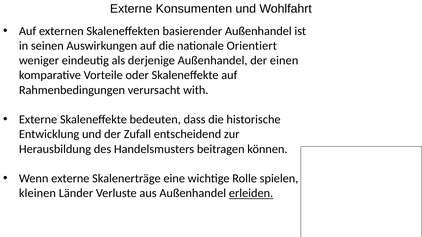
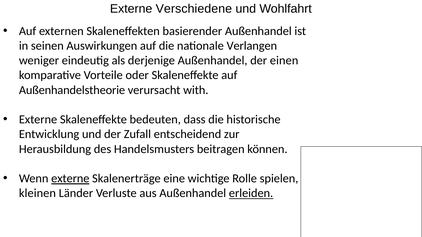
Konsumenten: Konsumenten -> Verschiedene (194, 9)
Orientiert: Orientiert -> Verlangen (252, 46)
Rahmenbedingungen: Rahmenbedingungen -> Außenhandelstheorie (72, 90)
externe underline: none -> present (70, 179)
